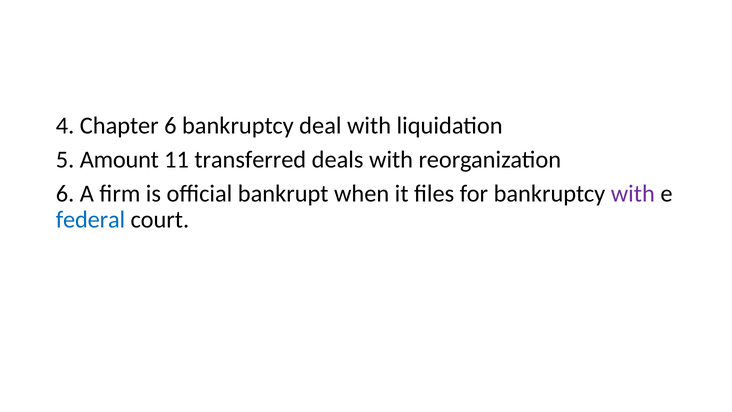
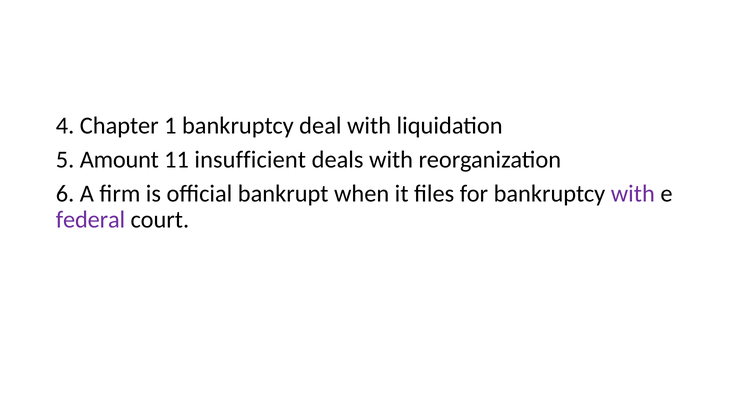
Chapter 6: 6 -> 1 (170, 125)
transferred: transferred -> insufficient (250, 159)
federal colour: blue -> purple (90, 220)
